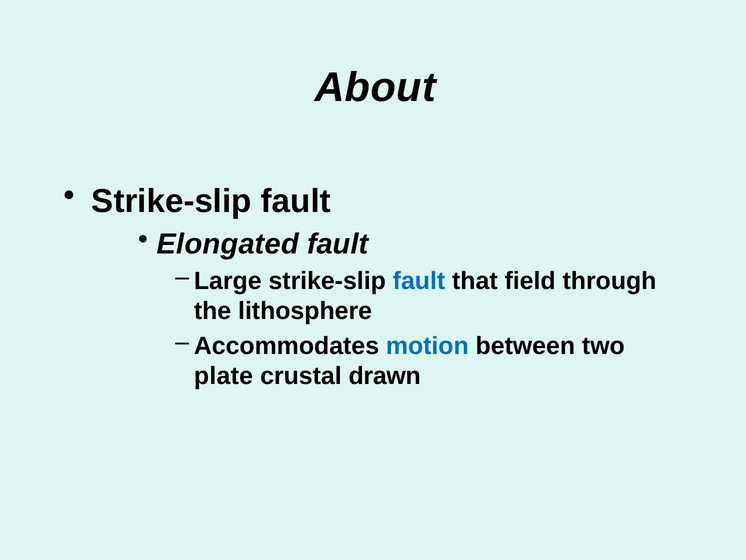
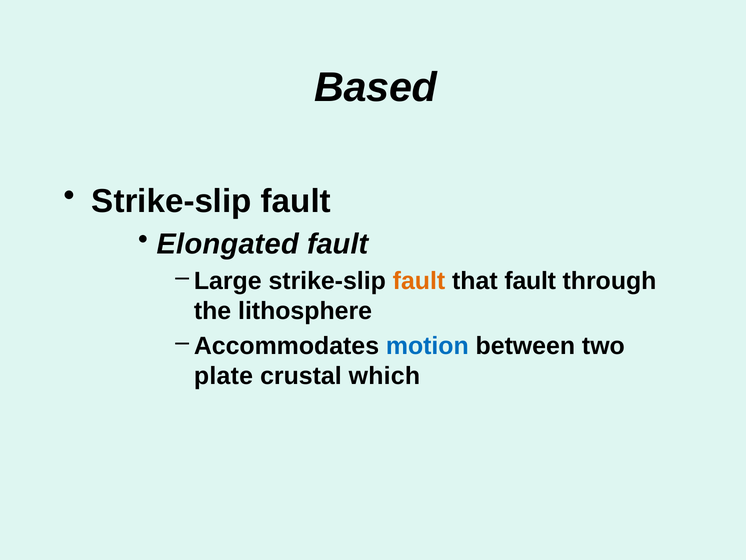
About: About -> Based (376, 87)
fault colour: blue -> orange (419, 281)
that field: field -> fault (530, 281)
drawn: drawn -> which (384, 376)
